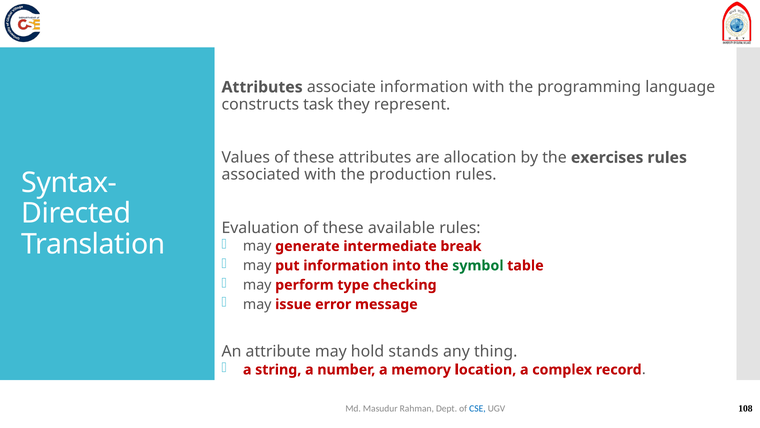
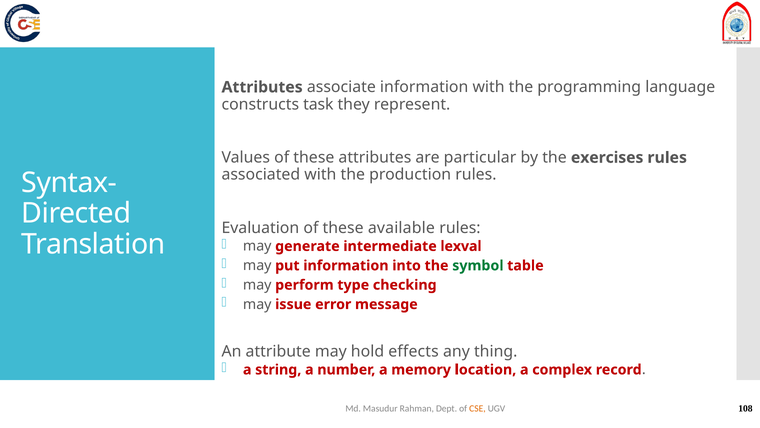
allocation: allocation -> particular (480, 157)
break: break -> lexval (461, 246)
stands: stands -> effects (414, 351)
CSE colour: blue -> orange (477, 408)
